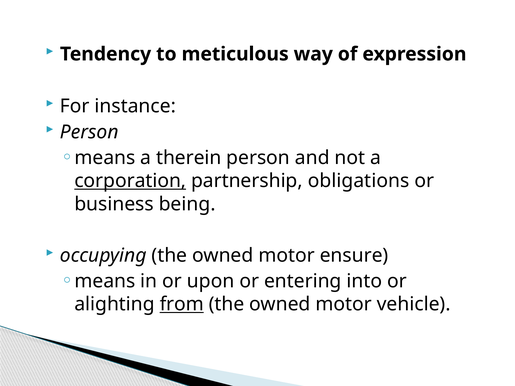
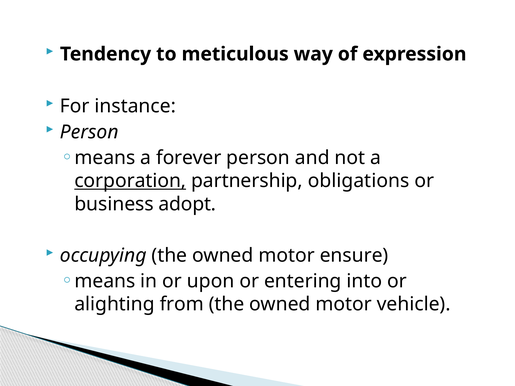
therein: therein -> forever (189, 158)
being: being -> adopt (187, 204)
from underline: present -> none (182, 304)
